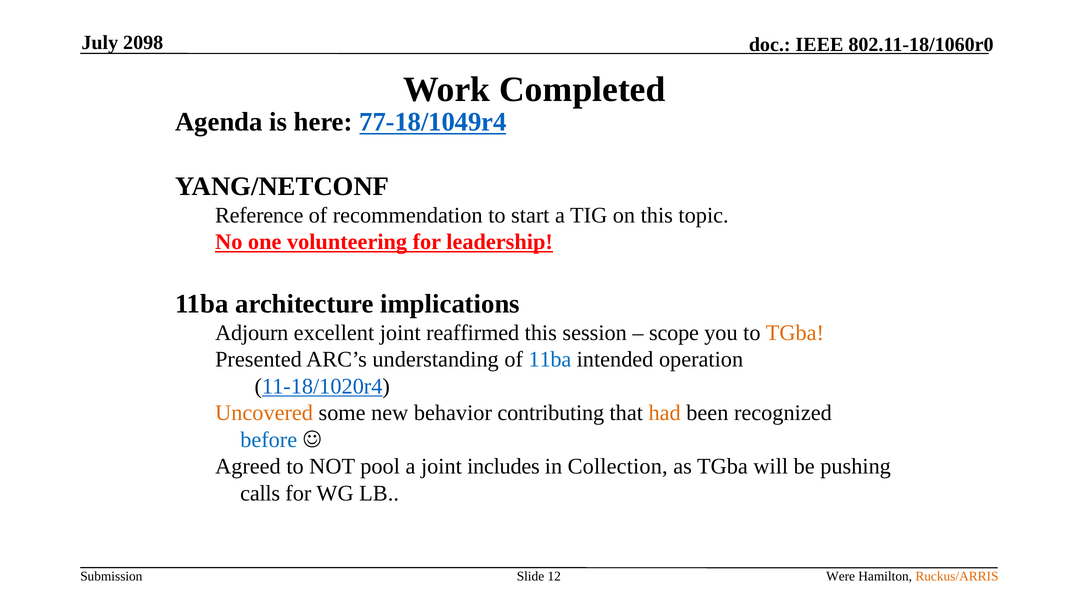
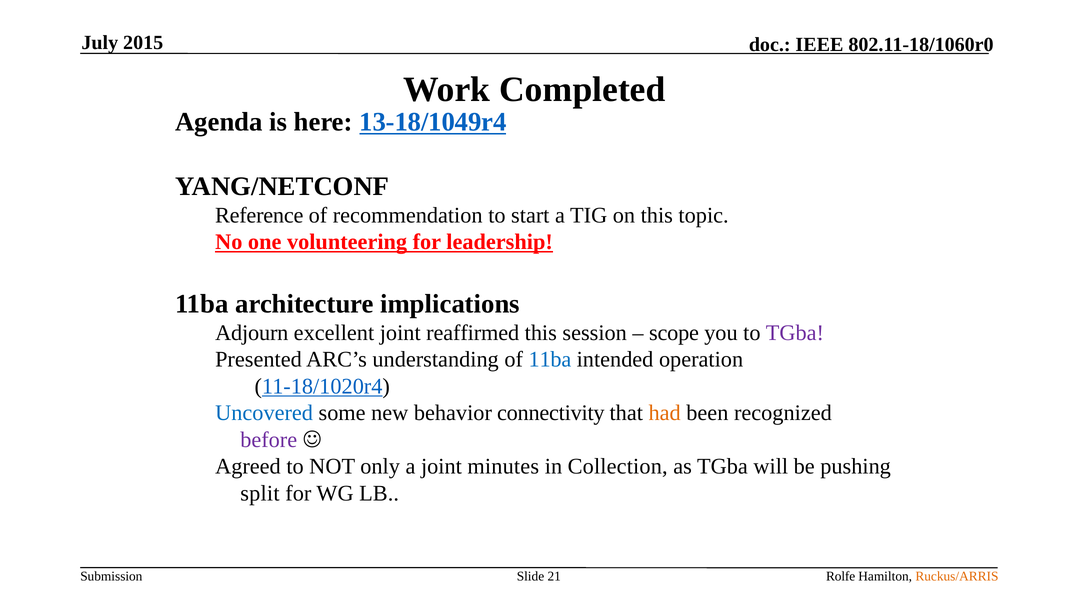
2098: 2098 -> 2015 (143, 43)
77-18/1049r4: 77-18/1049r4 -> 13-18/1049r4 (433, 122)
TGba colour: orange -> purple (795, 333)
Uncovered colour: orange -> blue (264, 413)
contributing: contributing -> connectivity (551, 413)
before colour: blue -> purple (269, 440)
pool: pool -> only (380, 467)
includes: includes -> minutes (503, 467)
calls: calls -> split (260, 493)
12: 12 -> 21 (554, 577)
Were: Were -> Rolfe (841, 577)
